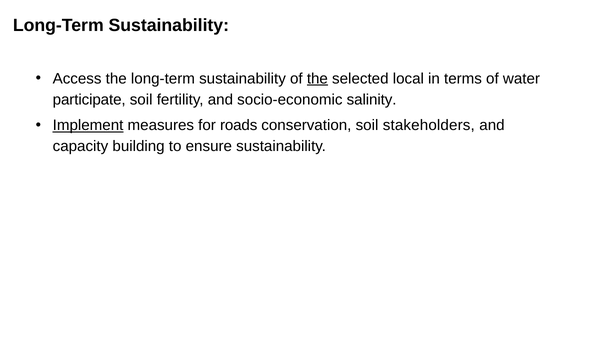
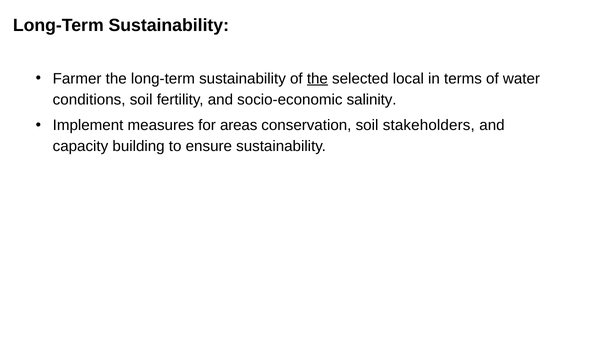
Access: Access -> Farmer (77, 79)
participate: participate -> conditions (89, 99)
Implement underline: present -> none (88, 125)
roads: roads -> areas (239, 125)
